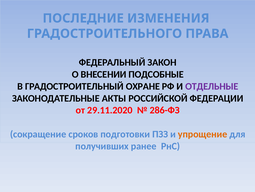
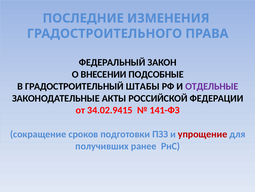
ОХРАНЕ: ОХРАНЕ -> ШТАБЫ (143, 86)
29.11.2020: 29.11.2020 -> 34.02.9415 (110, 110)
286-ФЗ: 286-ФЗ -> 141-ФЗ (165, 110)
упрощение colour: orange -> red (203, 134)
